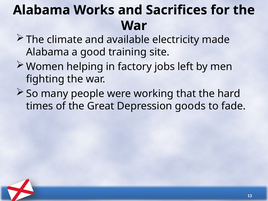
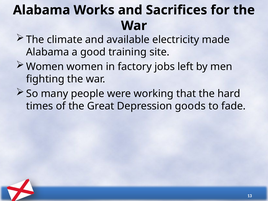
Women helping: helping -> women (85, 67)
